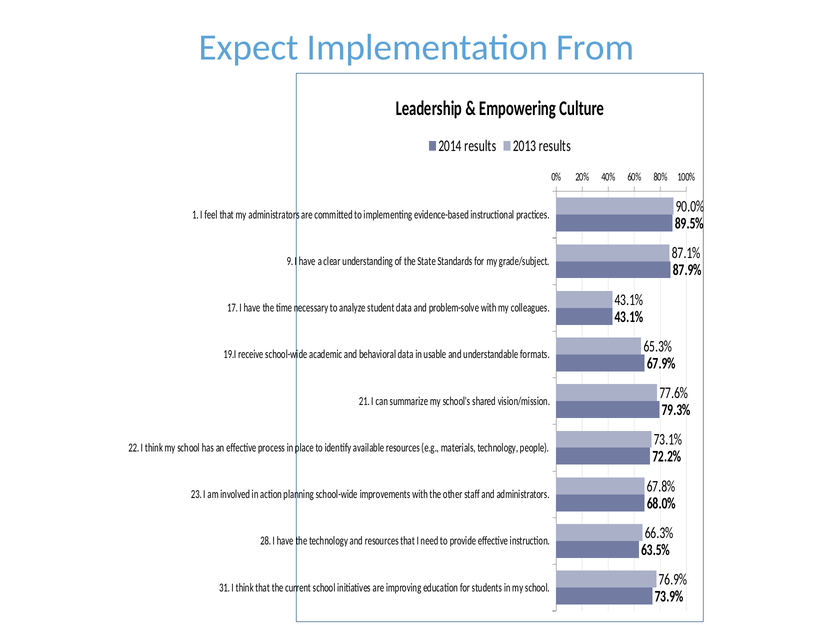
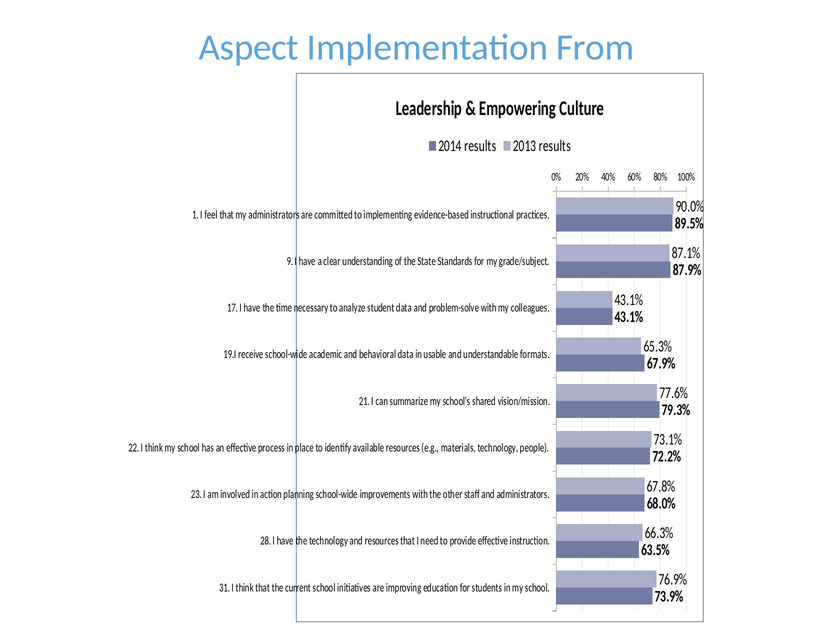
Expect: Expect -> Aspect (249, 48)
